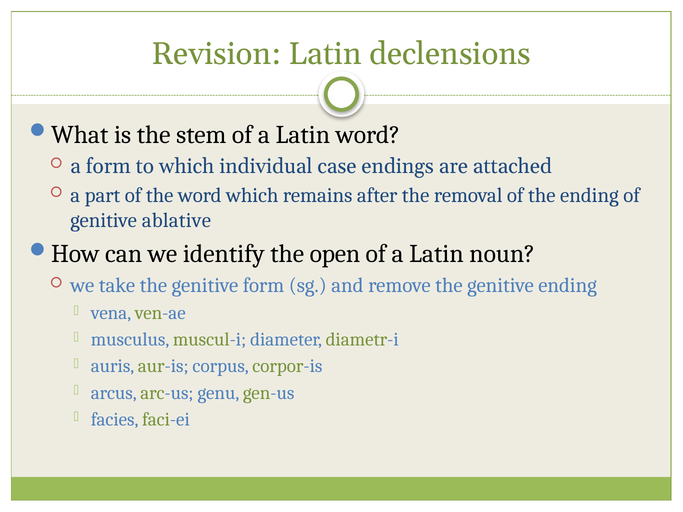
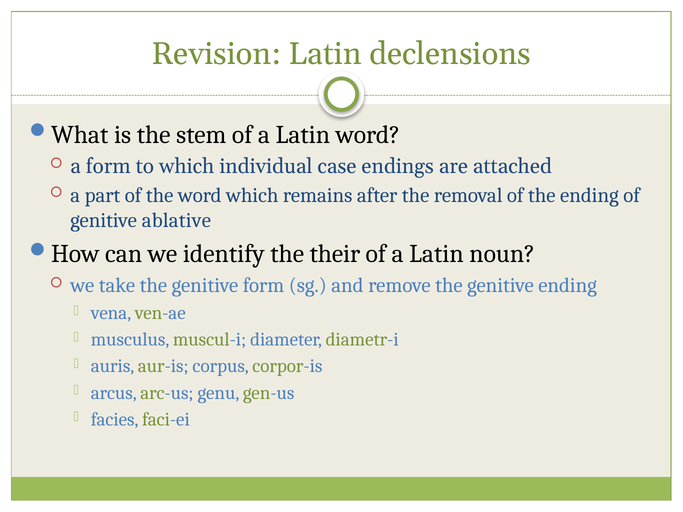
open: open -> their (335, 254)
